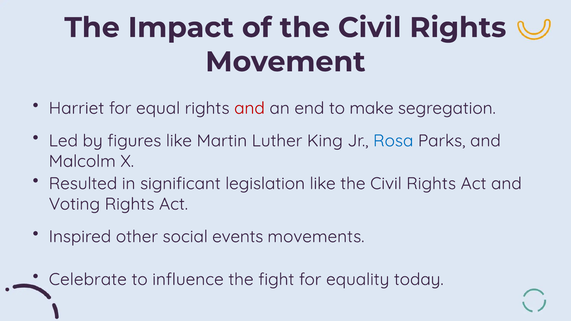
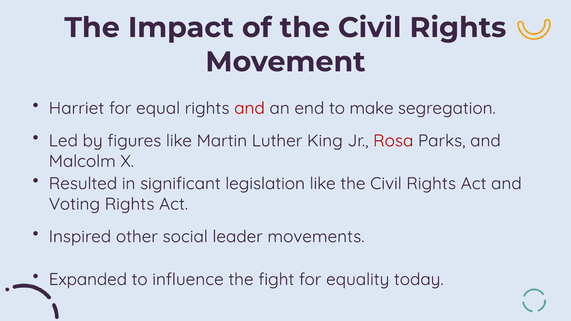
Rosa colour: blue -> red (393, 141)
events: events -> leader (238, 237)
Celebrate: Celebrate -> Expanded (88, 280)
